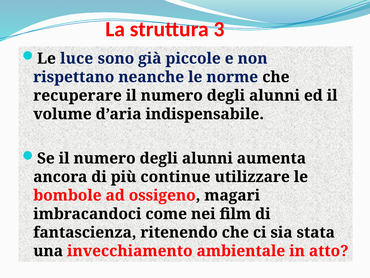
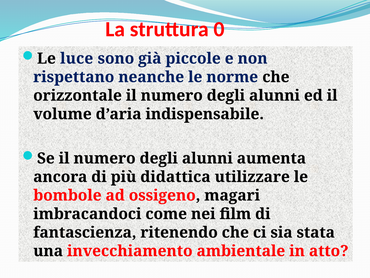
3: 3 -> 0 (219, 29)
recuperare: recuperare -> orizzontale (78, 95)
continue: continue -> didattica (175, 177)
